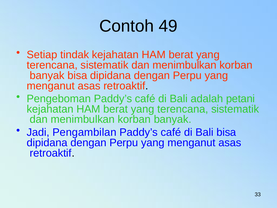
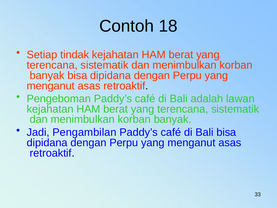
49: 49 -> 18 (168, 26)
petani: petani -> lawan (240, 99)
